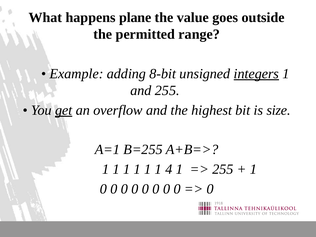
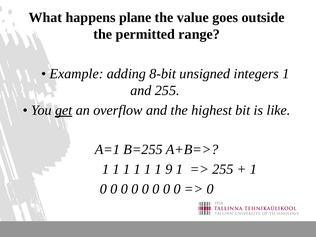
integers underline: present -> none (256, 74)
size: size -> like (279, 110)
4: 4 -> 9 (169, 169)
